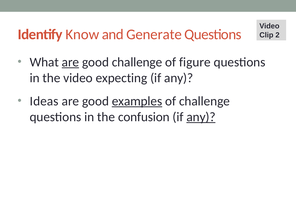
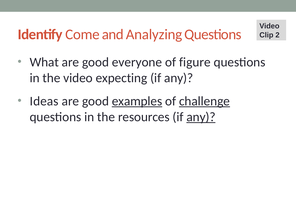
Know: Know -> Come (82, 34)
Generate: Generate -> Analyzing (154, 34)
are underline: present -> none (70, 62)
good challenge: challenge -> everyone (137, 62)
challenge underline: none -> present (204, 101)
confusion: confusion -> resources (144, 117)
